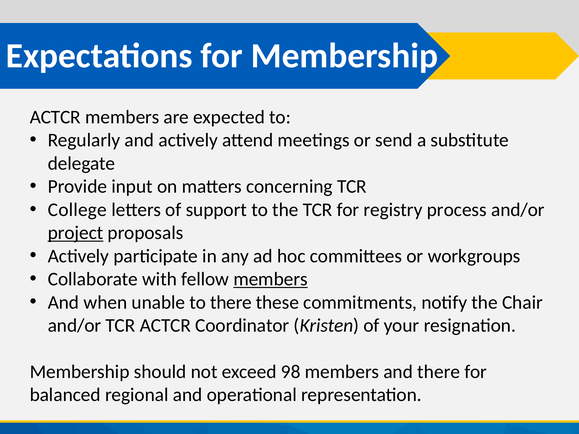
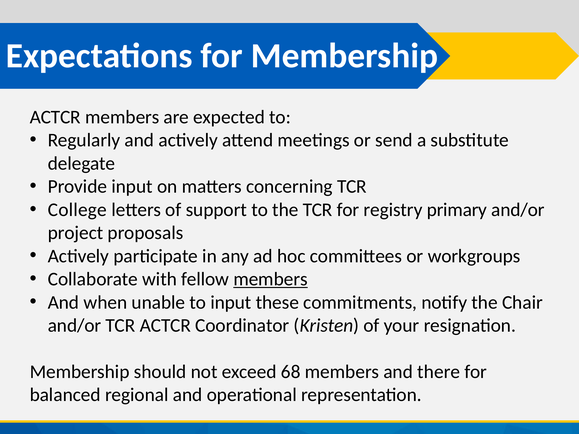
process: process -> primary (457, 210)
project underline: present -> none (76, 233)
to there: there -> input (231, 302)
98: 98 -> 68 (291, 372)
